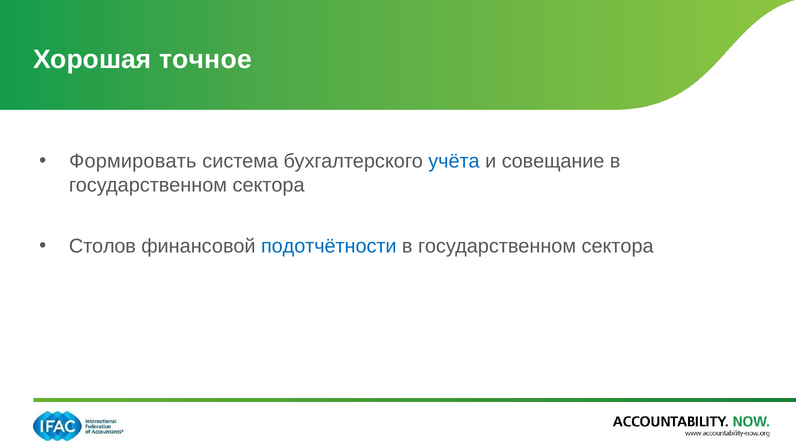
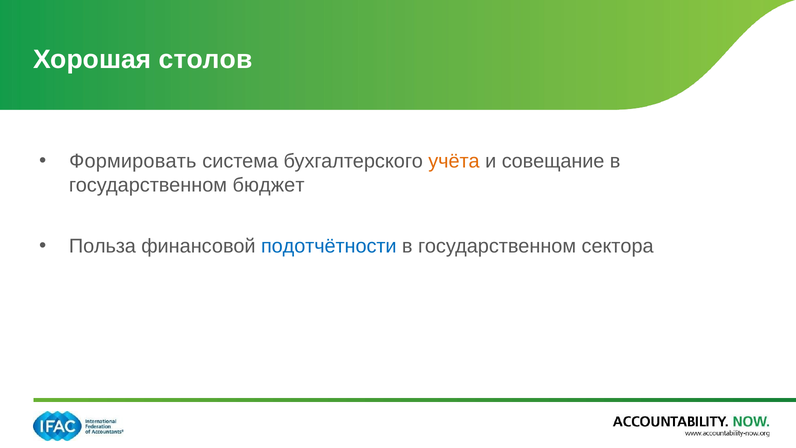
точное: точное -> столов (206, 59)
учёта colour: blue -> orange (454, 161)
сектора: сектора -> бюджет (269, 185)
Столов: Столов -> Польза (102, 246)
